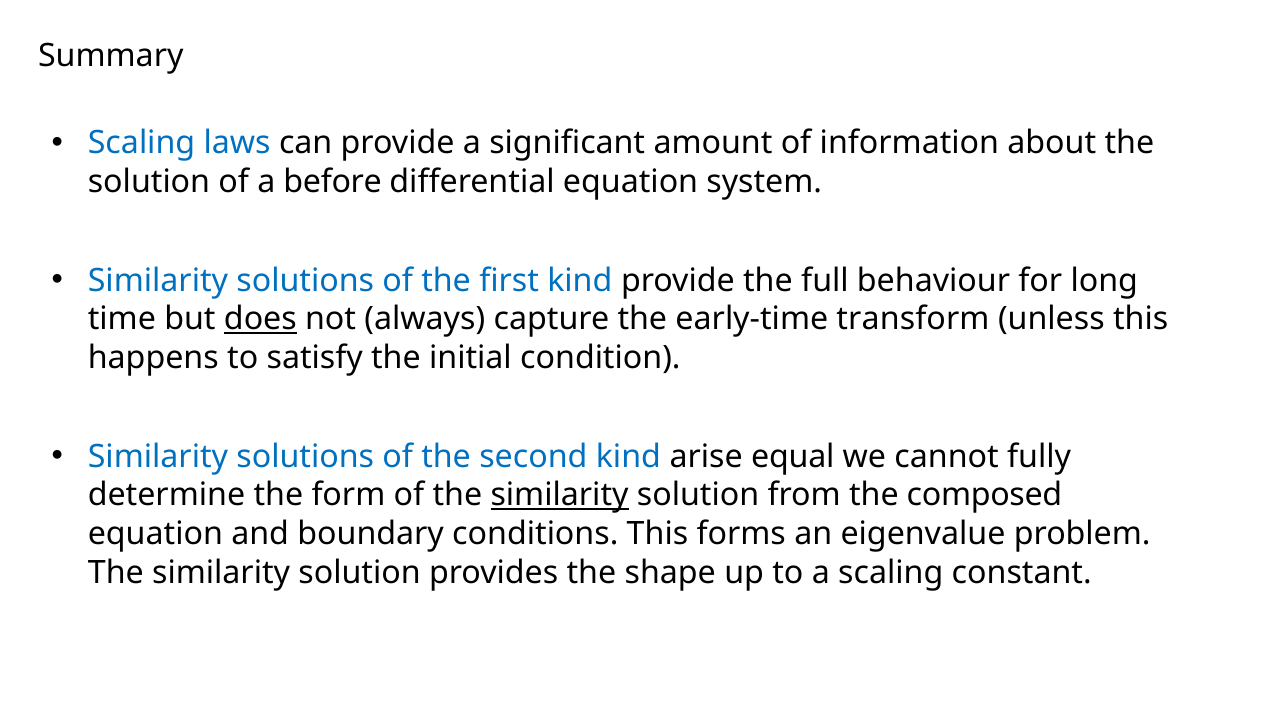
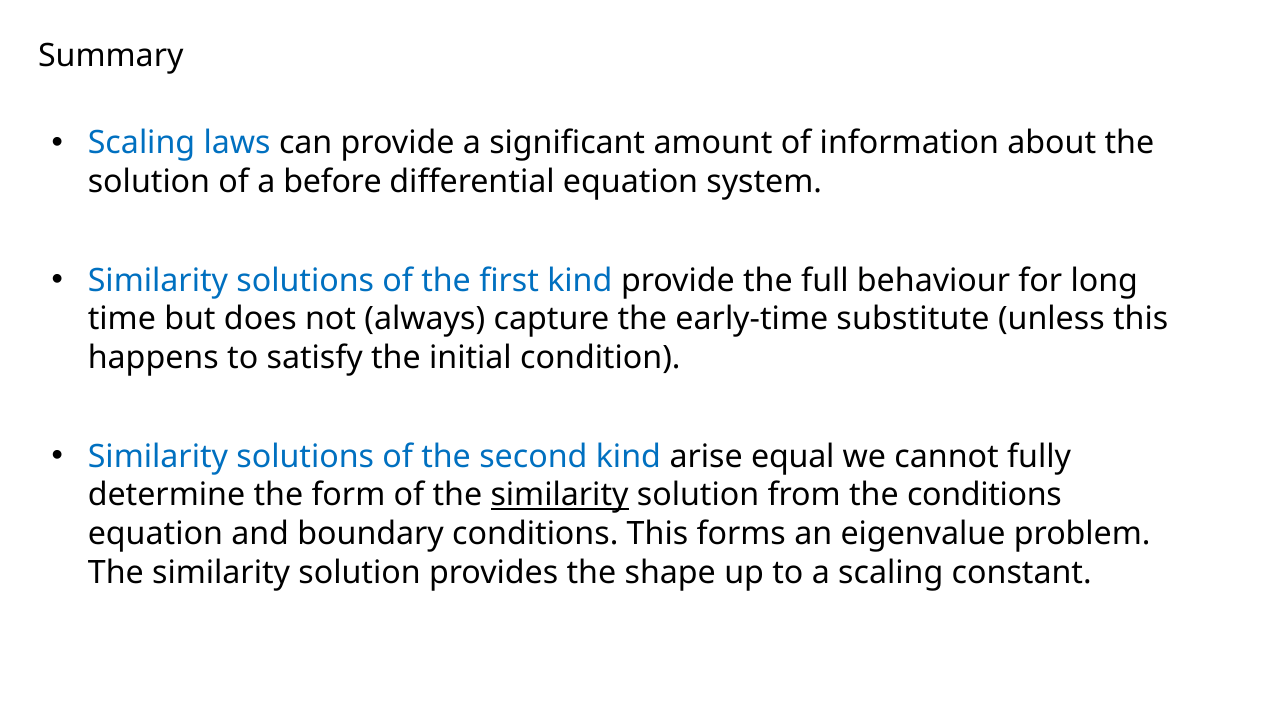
does underline: present -> none (260, 319)
transform: transform -> substitute (913, 319)
the composed: composed -> conditions (984, 495)
